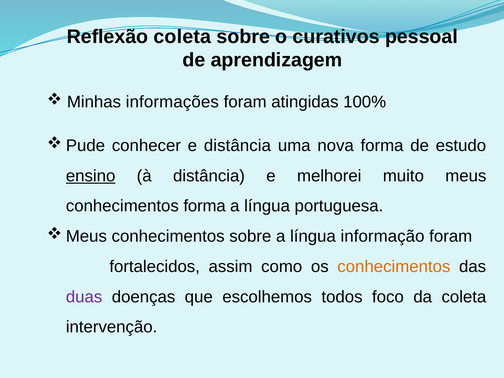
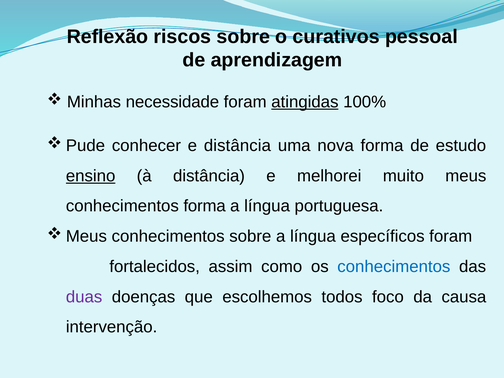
Reflexão coleta: coleta -> riscos (182, 37)
informações: informações -> necessidade (172, 102)
atingidas underline: none -> present (305, 102)
informação: informação -> específicos (383, 236)
conhecimentos colour: orange -> blue (394, 267)
da coleta: coleta -> causa (464, 297)
